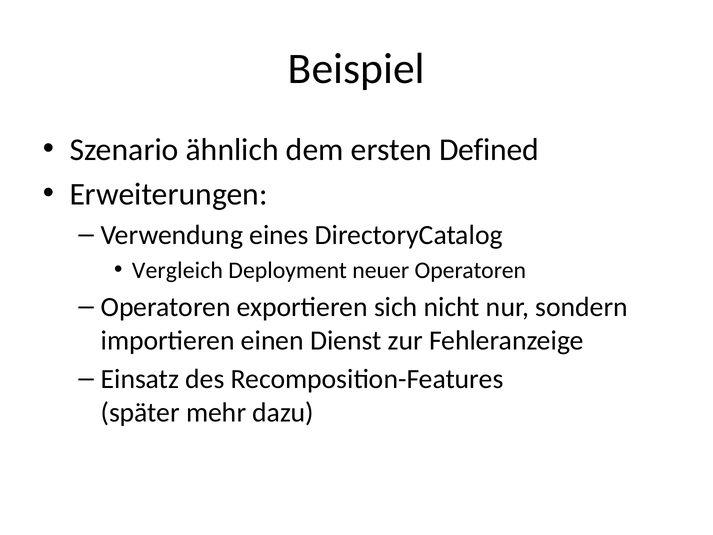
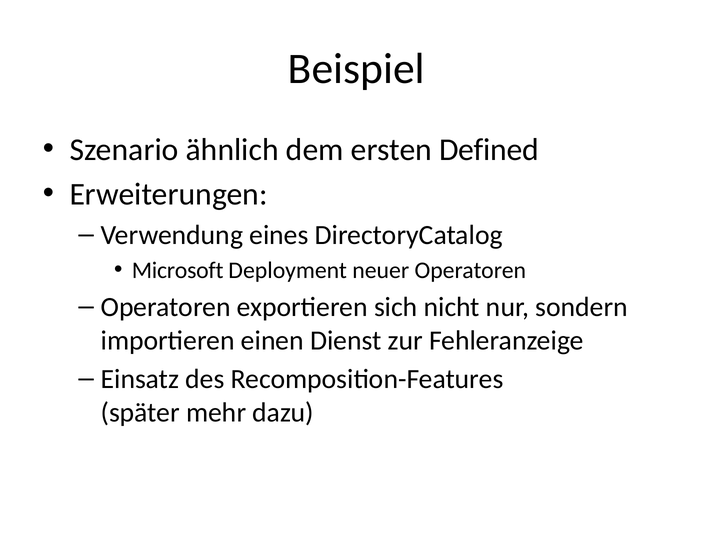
Vergleich: Vergleich -> Microsoft (178, 270)
